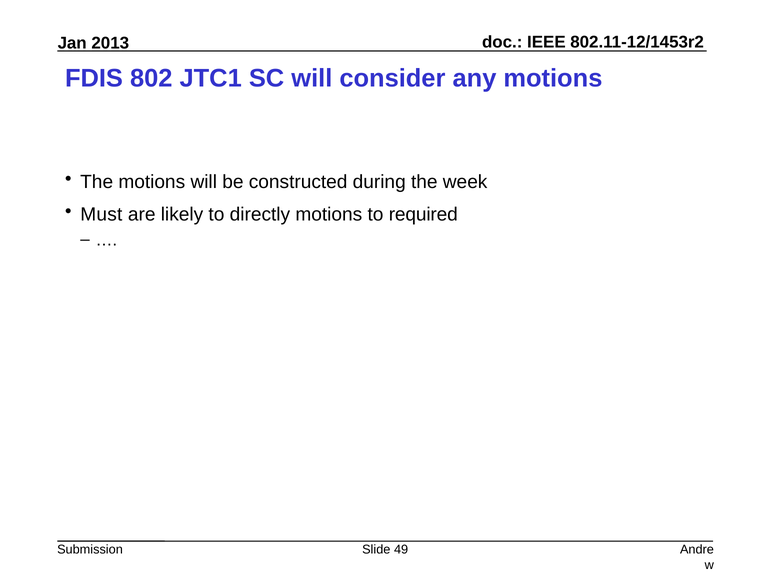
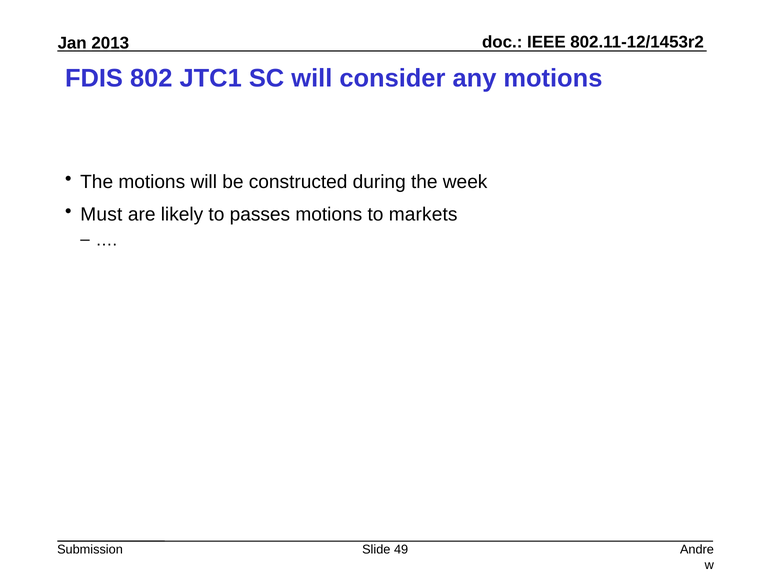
directly: directly -> passes (260, 215)
required: required -> markets (423, 215)
